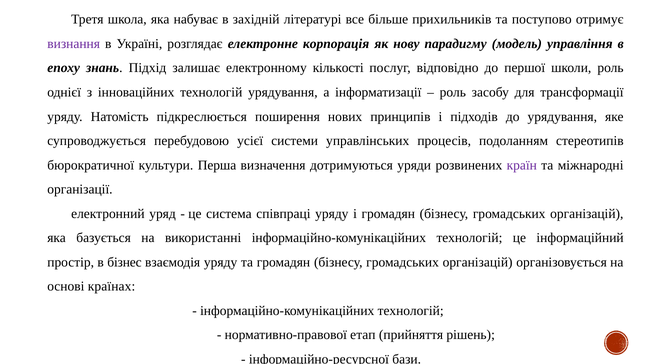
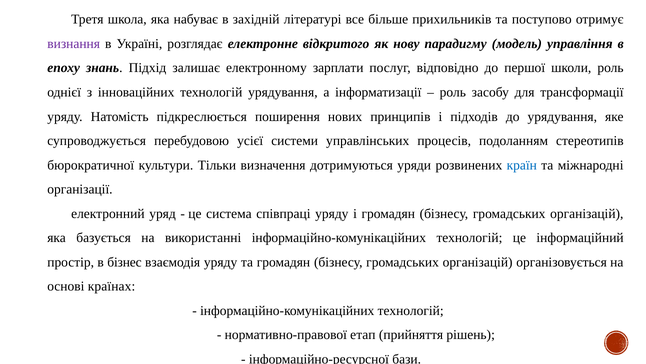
корпорація: корпорація -> відкритого (336, 44)
кількості: кількості -> зарплати (338, 68)
Перша: Перша -> Тільки (217, 165)
країн colour: purple -> blue (522, 165)
